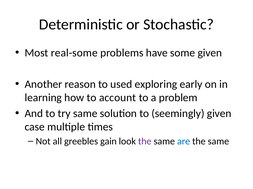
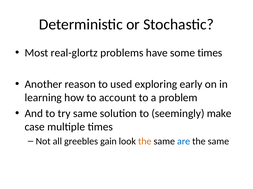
real-some: real-some -> real-glortz (74, 53)
some given: given -> times (210, 53)
seemingly given: given -> make (219, 114)
the colour: purple -> orange (145, 142)
